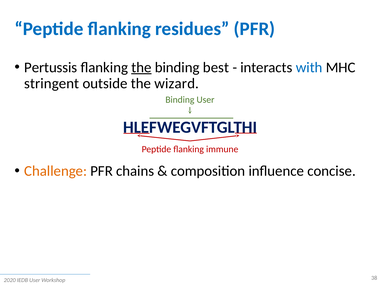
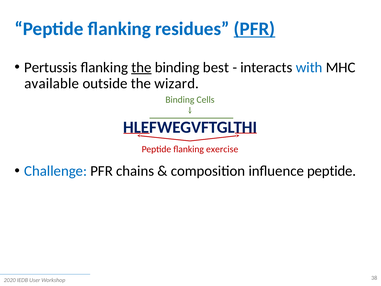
PFR underline: none -> present (254, 29)
stringent: stringent -> available (52, 83)
Binding User: User -> Cells (206, 100)
immune: immune -> exercise (222, 149)
Challenge colour: orange -> blue (56, 171)
influence concise: concise -> peptide (332, 171)
